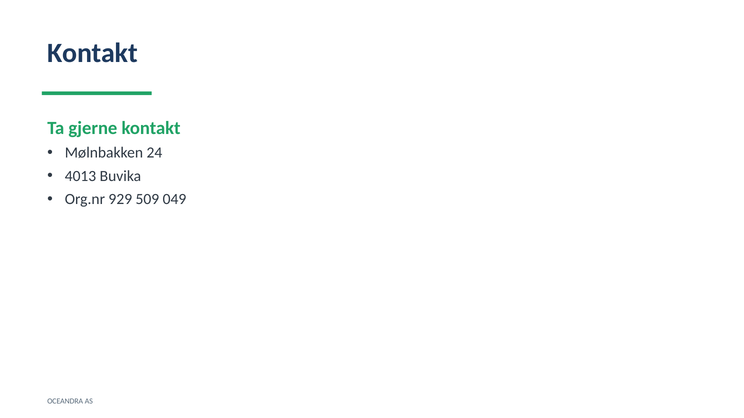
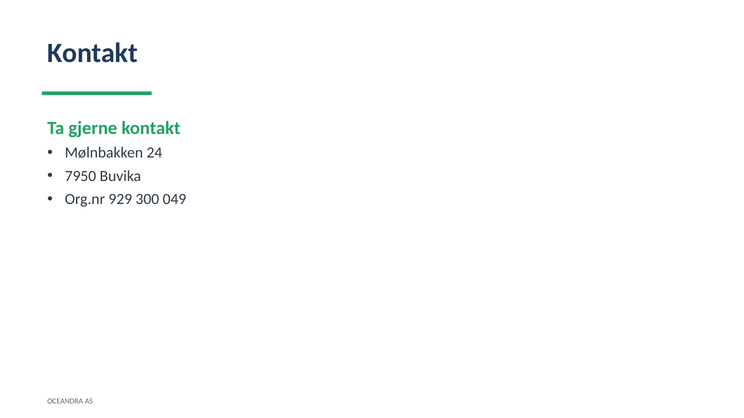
4013: 4013 -> 7950 (80, 176)
509: 509 -> 300 (147, 200)
